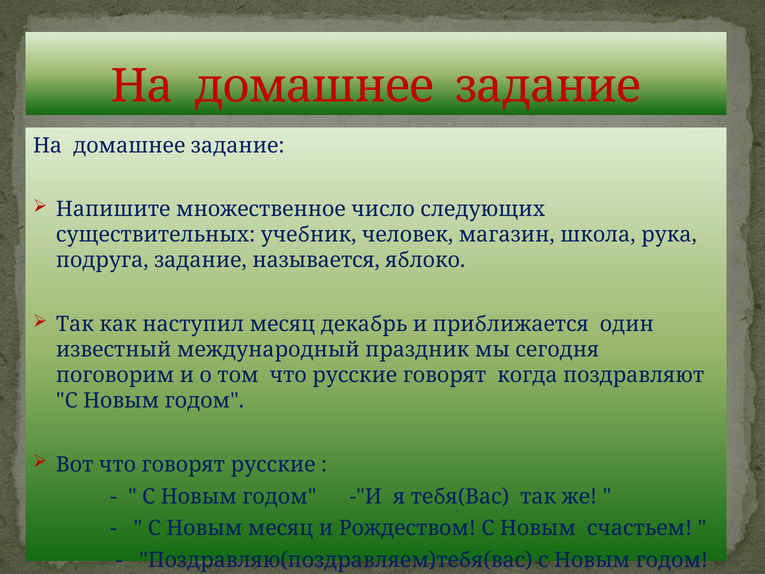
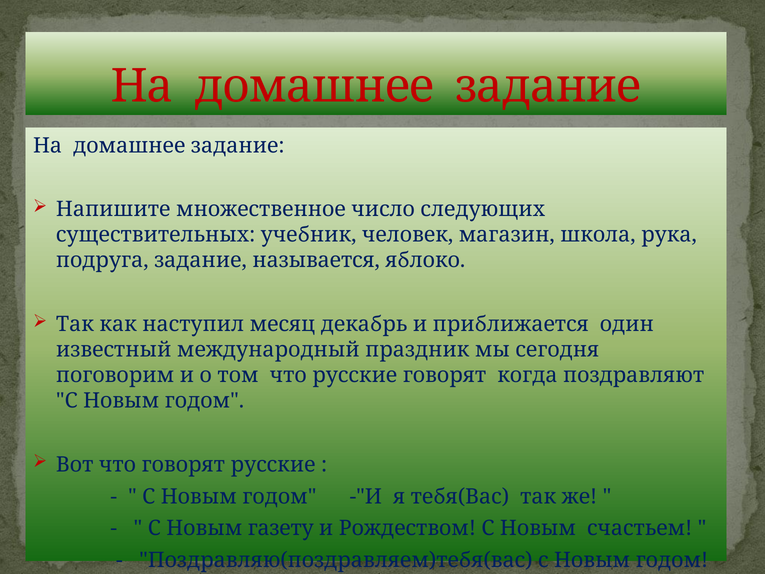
Новым месяц: месяц -> газету (281, 528)
